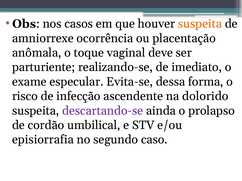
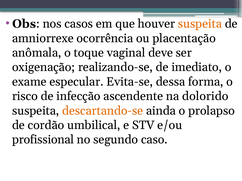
parturiente: parturiente -> oxigenação (44, 67)
descartando-se colour: purple -> orange (103, 111)
episiorrafia: episiorrafia -> profissional (43, 140)
